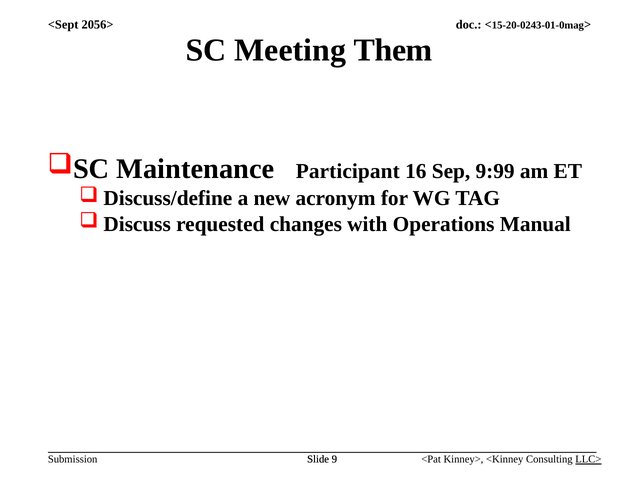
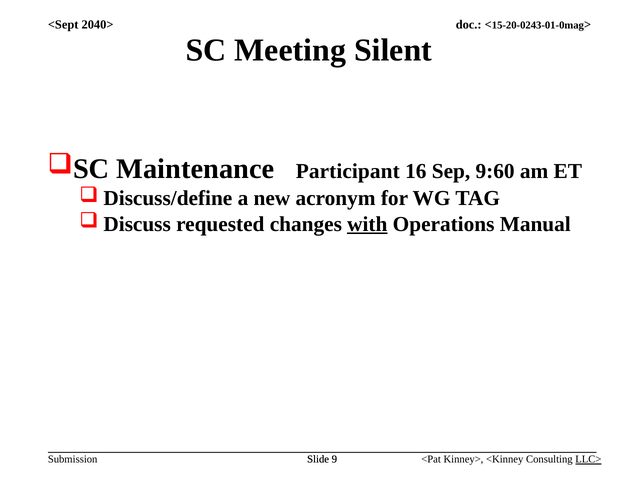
2056>: 2056> -> 2040> (98, 24)
Them: Them -> Silent (393, 50)
9:99: 9:99 -> 9:60 (495, 172)
with underline: none -> present (367, 224)
